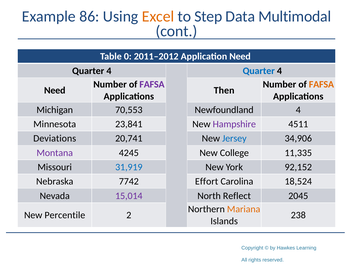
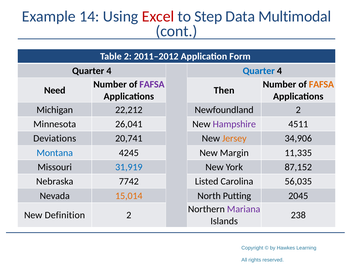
86: 86 -> 14 (89, 16)
Excel colour: orange -> red (158, 16)
Table 0: 0 -> 2 (128, 56)
Application Need: Need -> Form (240, 56)
70,553: 70,553 -> 22,212 (129, 110)
Newfoundland 4: 4 -> 2 (298, 110)
23,841: 23,841 -> 26,041 (129, 124)
Jersey colour: blue -> orange (234, 138)
Montana colour: purple -> blue (55, 153)
College: College -> Margin (234, 153)
92,152: 92,152 -> 87,152 (298, 167)
Effort: Effort -> Listed (207, 181)
18,524: 18,524 -> 56,035 (298, 181)
15,014 colour: purple -> orange (129, 196)
Reflect: Reflect -> Putting (237, 196)
Mariana colour: orange -> purple (244, 209)
Percentile: Percentile -> Definition (65, 215)
